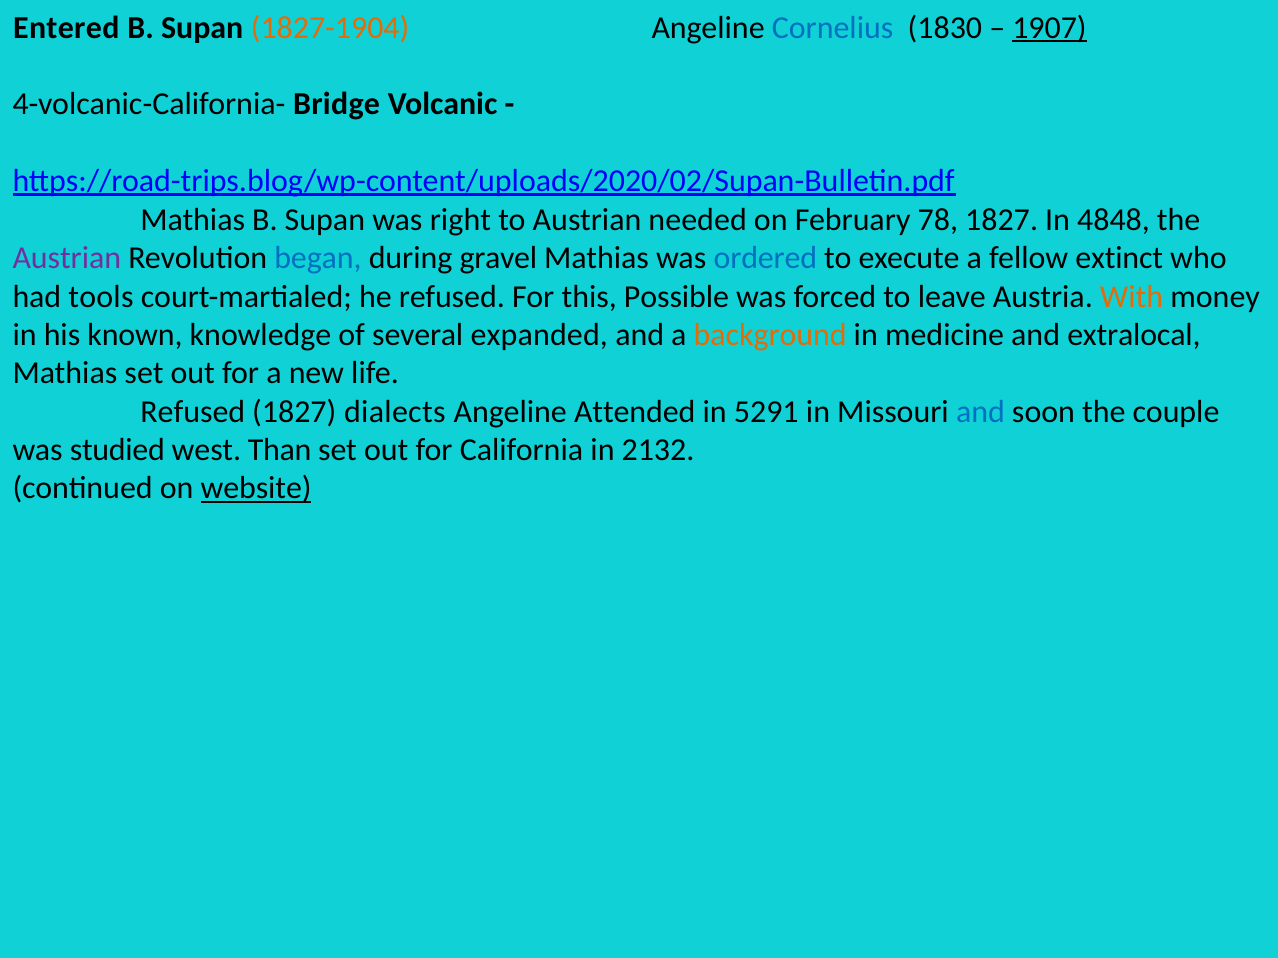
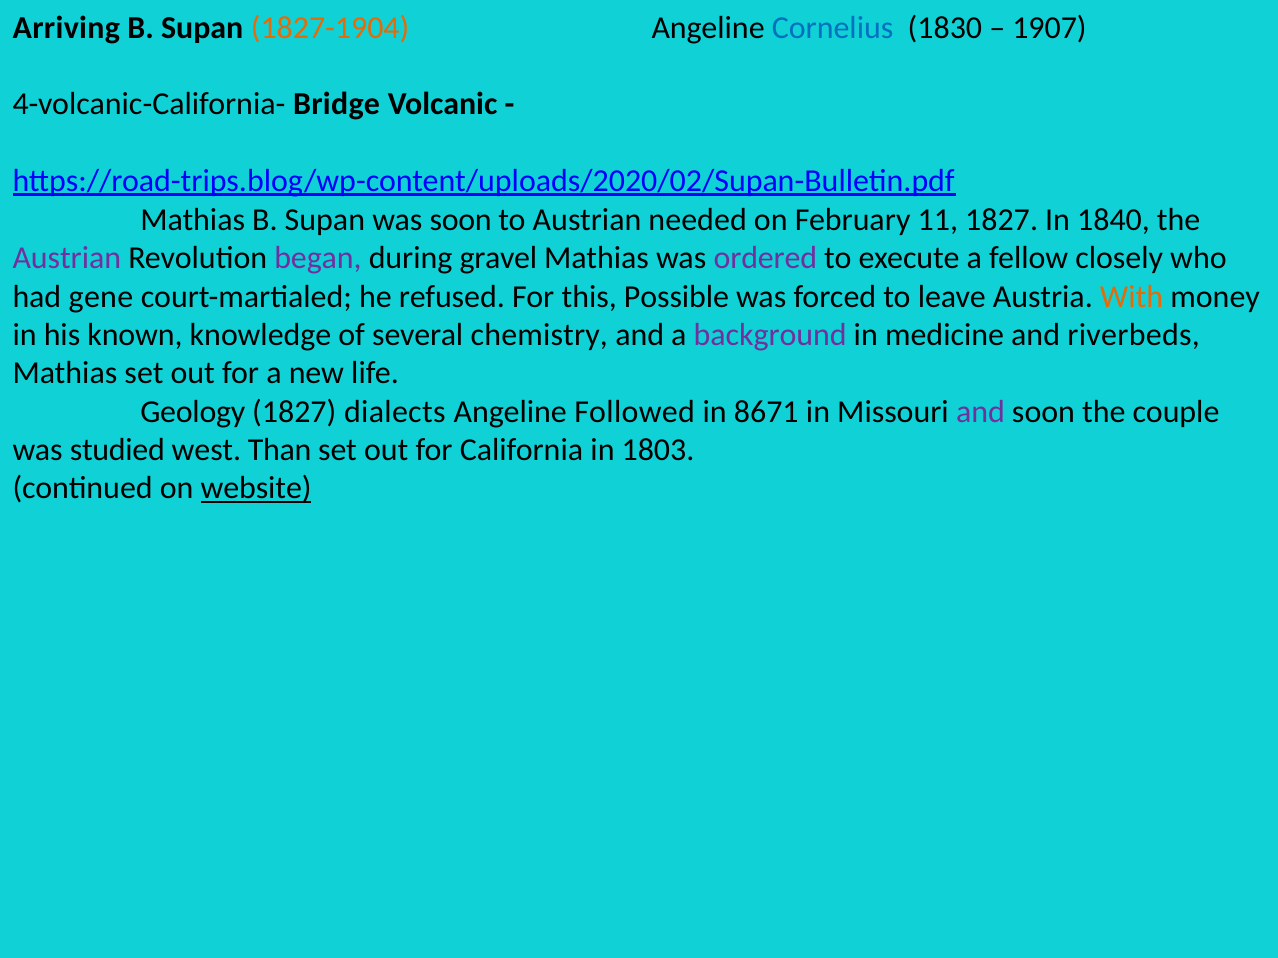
Entered: Entered -> Arriving (66, 28)
1907 underline: present -> none (1049, 28)
was right: right -> soon (461, 220)
78: 78 -> 11 (938, 220)
4848: 4848 -> 1840 (1114, 220)
began colour: blue -> purple (318, 258)
ordered colour: blue -> purple (765, 258)
extinct: extinct -> closely (1119, 258)
tools: tools -> gene (101, 297)
expanded: expanded -> chemistry (539, 335)
background colour: orange -> purple (770, 335)
extralocal: extralocal -> riverbeds (1134, 335)
Refused: Refused -> Geology (193, 412)
Attended: Attended -> Followed (635, 412)
5291: 5291 -> 8671 (766, 412)
and colour: blue -> purple (980, 412)
2132: 2132 -> 1803 (658, 450)
